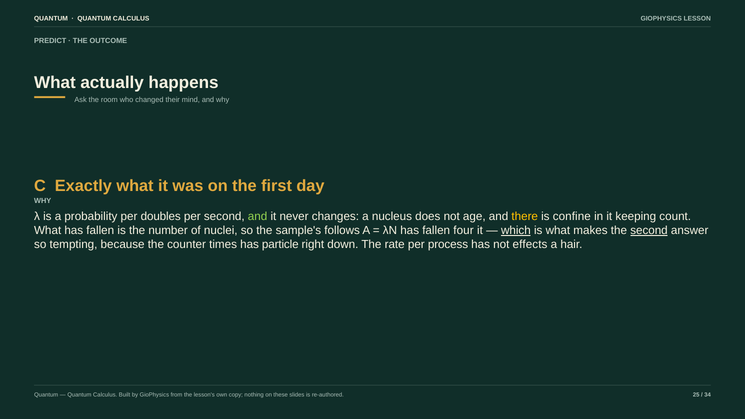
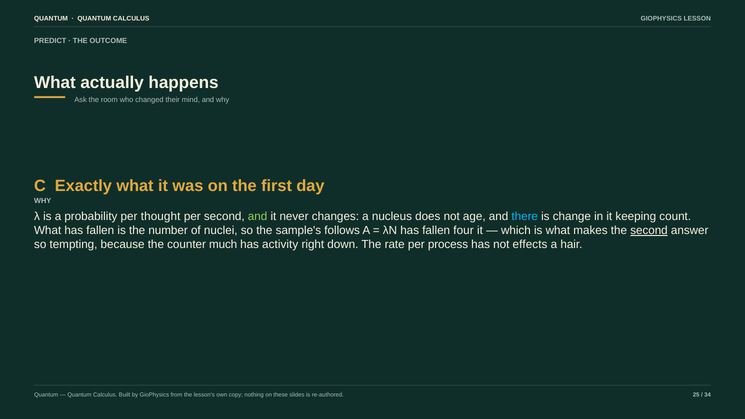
doubles: doubles -> thought (161, 217)
there colour: yellow -> light blue (525, 217)
confine: confine -> change (572, 217)
which underline: present -> none (516, 231)
times: times -> much (223, 244)
particle: particle -> activity (280, 244)
